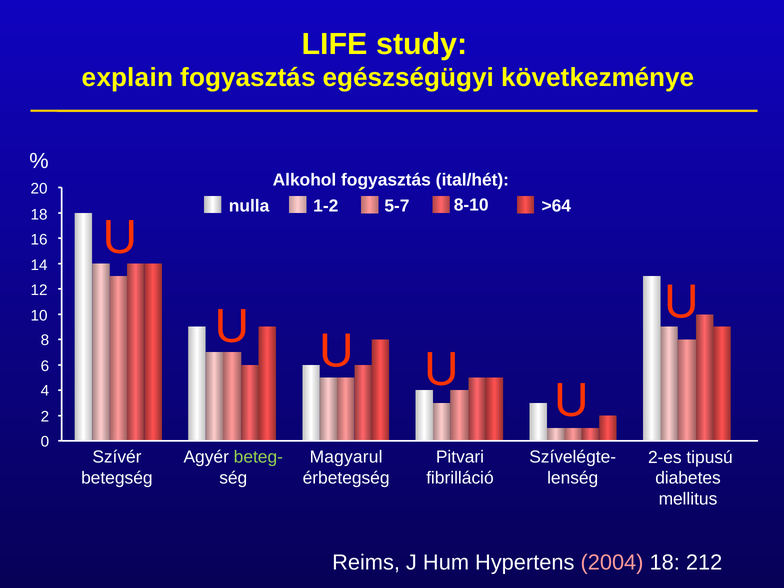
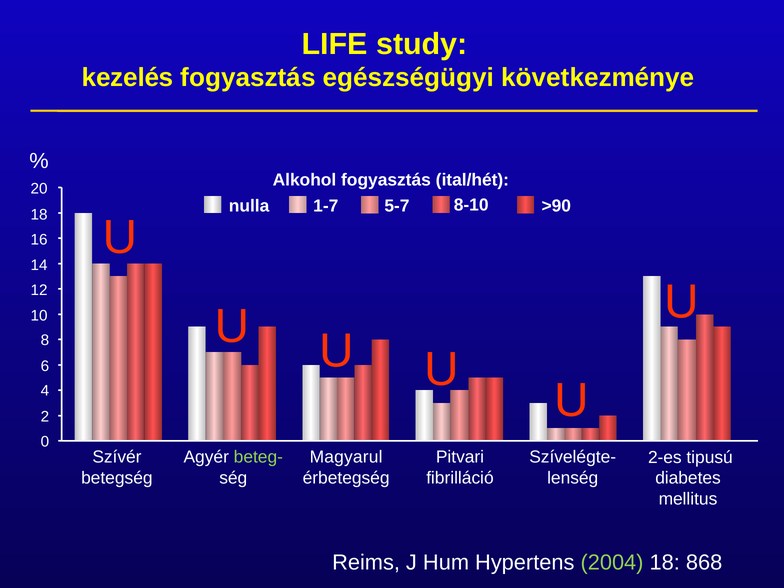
explain: explain -> kezelés (128, 78)
1-2: 1-2 -> 1-7 (326, 206)
>64: >64 -> >90 (556, 206)
2004 colour: pink -> light green (612, 563)
212: 212 -> 868 (704, 563)
